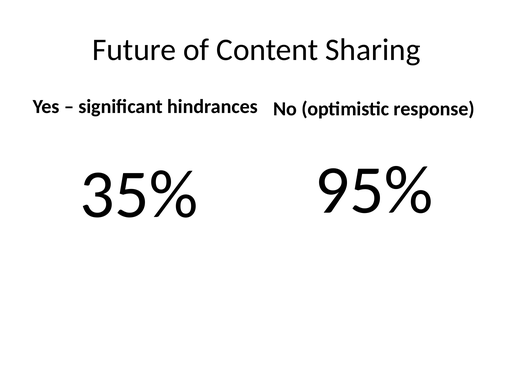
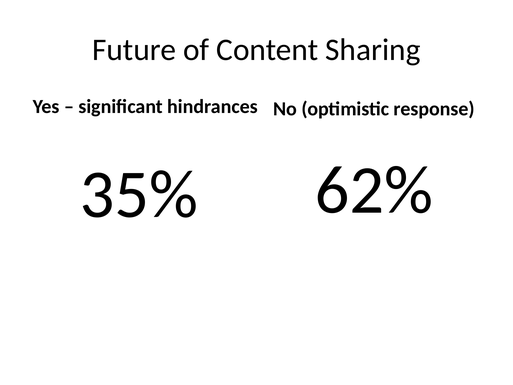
95%: 95% -> 62% (374, 190)
